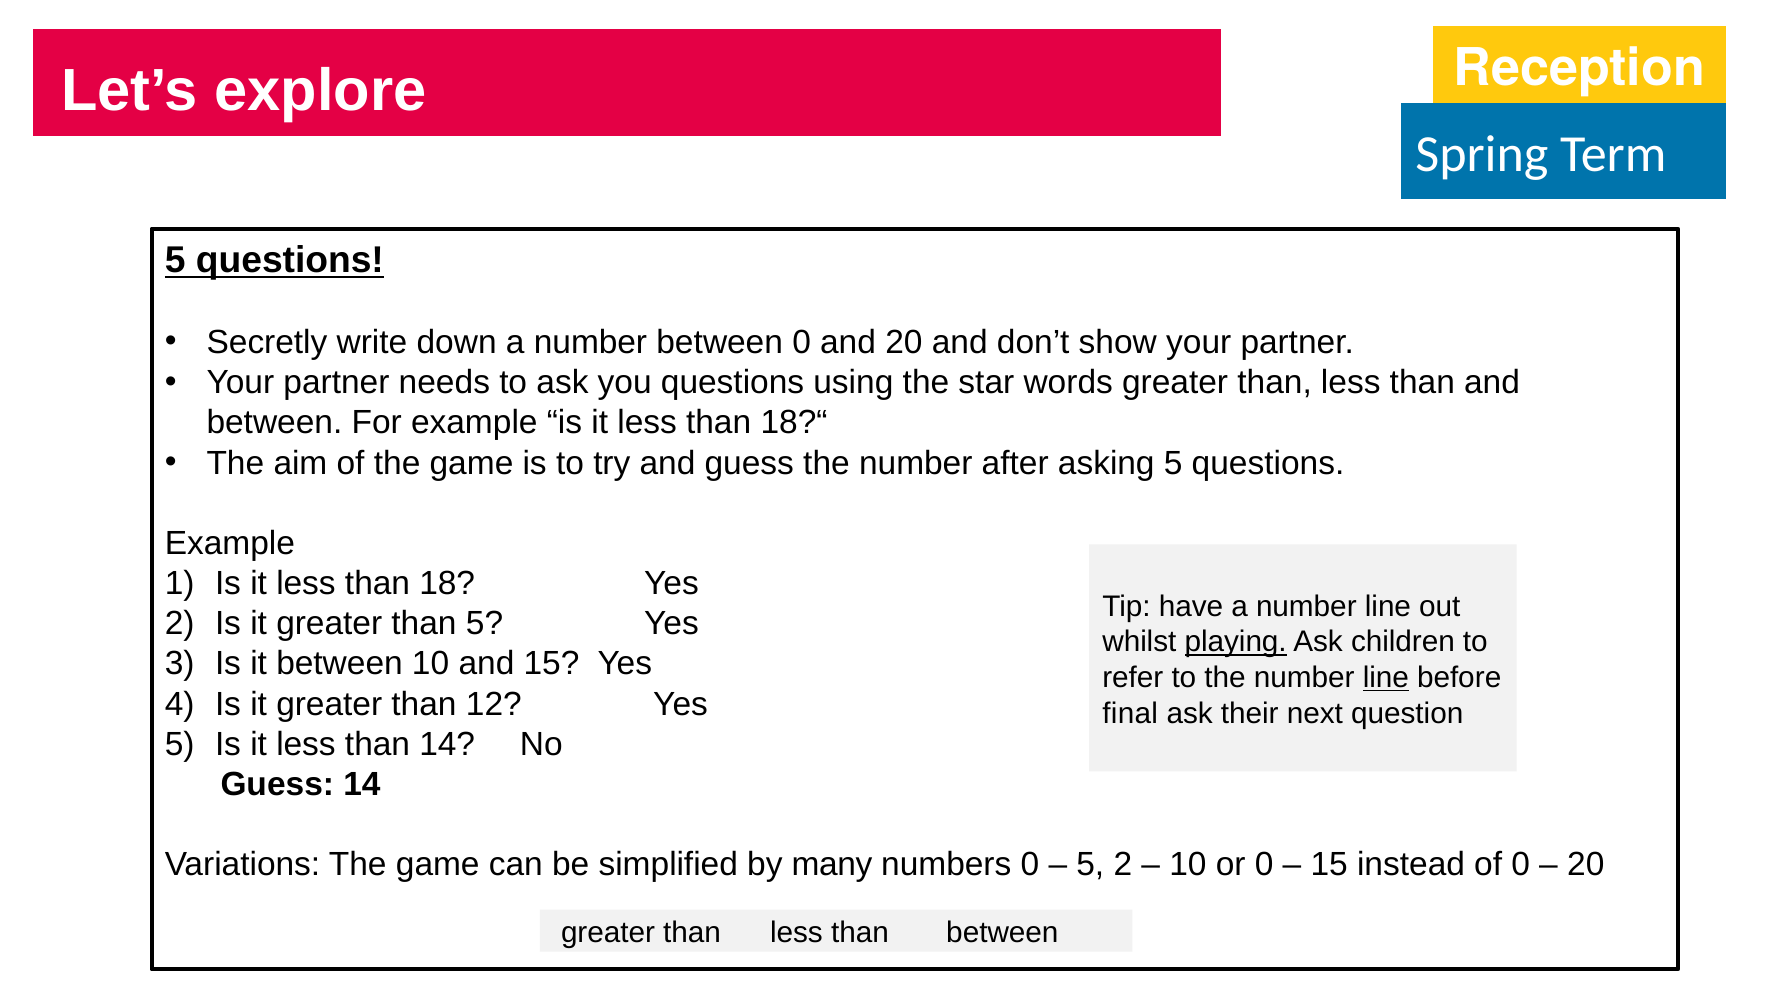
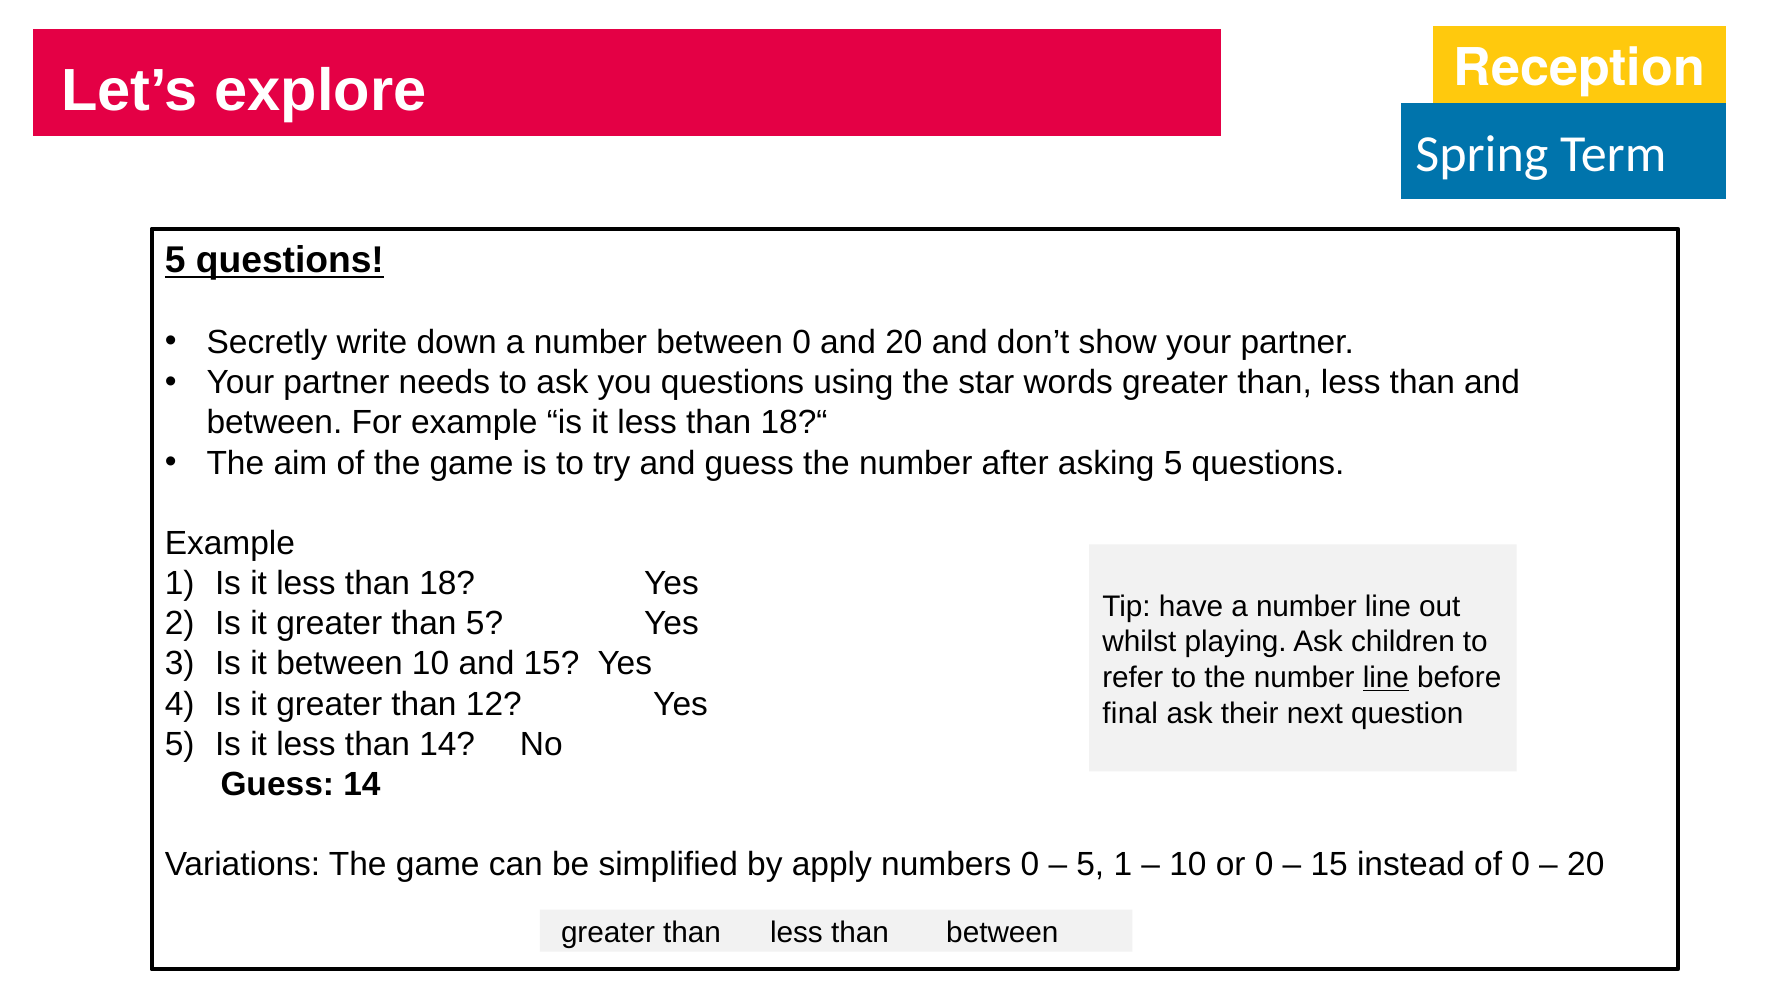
playing underline: present -> none (1236, 642)
many: many -> apply (832, 865)
5 2: 2 -> 1 (1123, 865)
